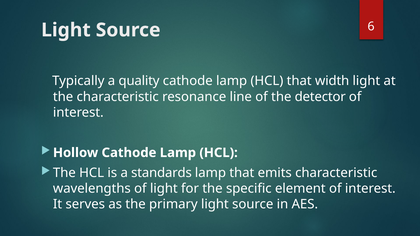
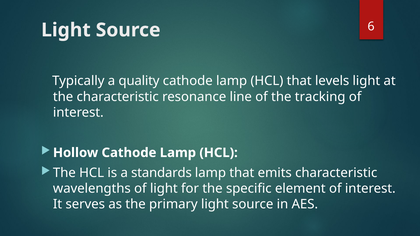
width: width -> levels (332, 81)
detector: detector -> tracking (320, 97)
